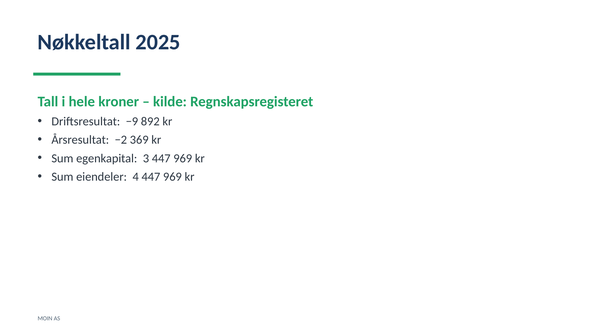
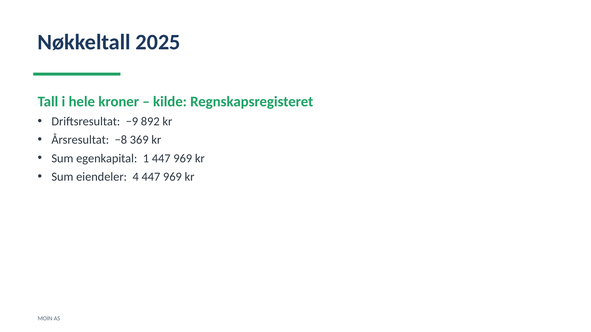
−2: −2 -> −8 (121, 140)
3: 3 -> 1 (146, 158)
